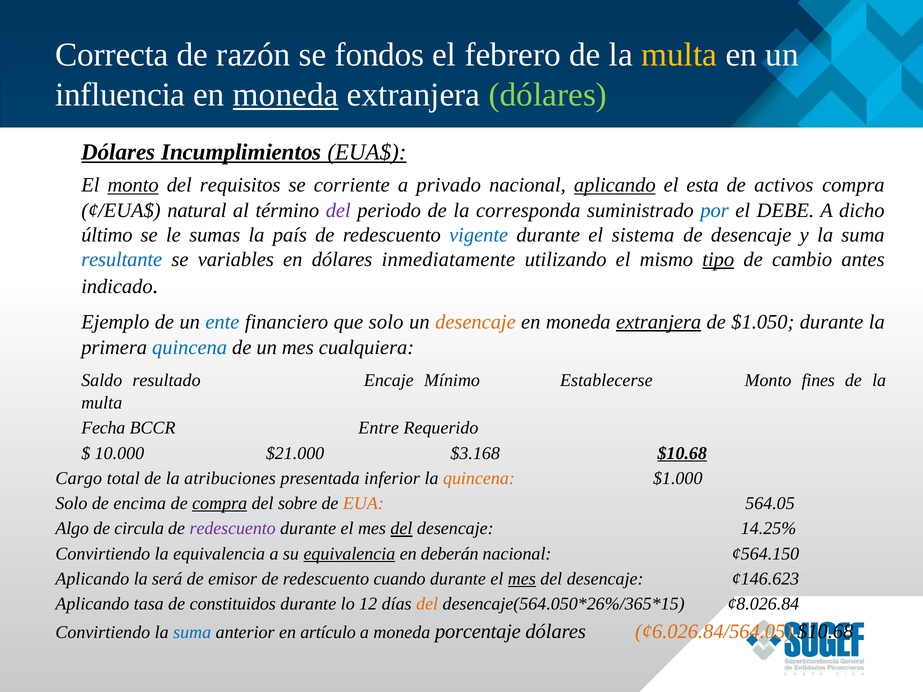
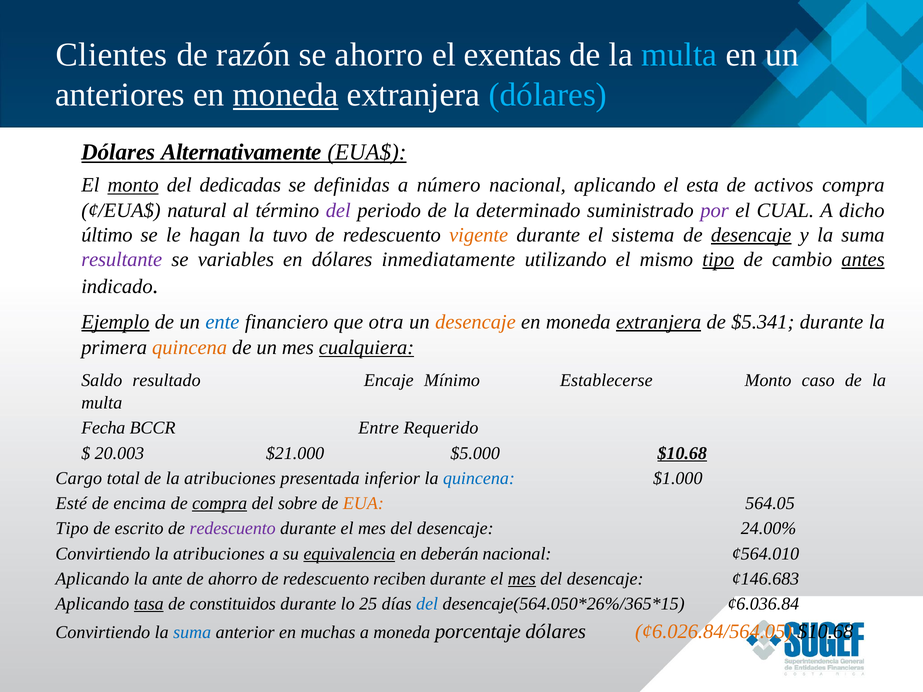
Correcta: Correcta -> Clientes (112, 55)
se fondos: fondos -> ahorro (379, 55)
febrero: febrero -> exentas (513, 55)
multa colour: yellow -> light blue (679, 55)
influencia: influencia -> anteriores (120, 95)
dólares colour: light green -> light blue (548, 95)
Incumplimientos: Incumplimientos -> Alternativamente (241, 152)
requisitos: requisitos -> dedicadas (240, 185)
corriente: corriente -> definidas (352, 185)
privado: privado -> número (449, 185)
aplicando underline: present -> none (615, 185)
corresponda: corresponda -> determinado (528, 210)
por colour: blue -> purple (715, 210)
DEBE: DEBE -> CUAL (785, 210)
sumas: sumas -> hagan (215, 235)
país: país -> tuvo (290, 235)
vigente colour: blue -> orange (479, 235)
desencaje underline: none -> present (751, 235)
resultante colour: blue -> purple (122, 260)
antes underline: none -> present (863, 260)
Ejemplo underline: none -> present (115, 322)
que solo: solo -> otra (386, 322)
$1.050: $1.050 -> $5.341 (763, 322)
quincena colour: blue -> orange (190, 348)
cualquiera underline: none -> present (366, 348)
fines: fines -> caso (818, 380)
10.000: 10.000 -> 20.003 (119, 453)
$3.168: $3.168 -> $5.000 (475, 453)
quincena colour: orange -> blue (479, 478)
Solo: Solo -> Esté (71, 504)
Algo: Algo -> Tipo (72, 529)
circula: circula -> escrito (139, 529)
del underline: present -> none (401, 529)
14.25%: 14.25% -> 24.00% (769, 529)
Convirtiendo la equivalencia: equivalencia -> atribuciones (219, 554)
¢564.150: ¢564.150 -> ¢564.010 (766, 554)
será: será -> ante (167, 579)
de emisor: emisor -> ahorro (233, 579)
cuando: cuando -> reciben (400, 579)
¢146.623: ¢146.623 -> ¢146.683 (766, 579)
tasa underline: none -> present (149, 604)
12: 12 -> 25 (368, 604)
del colour: orange -> blue (427, 604)
¢8.026.84: ¢8.026.84 -> ¢6.036.84 (763, 604)
artículo: artículo -> muchas (328, 632)
